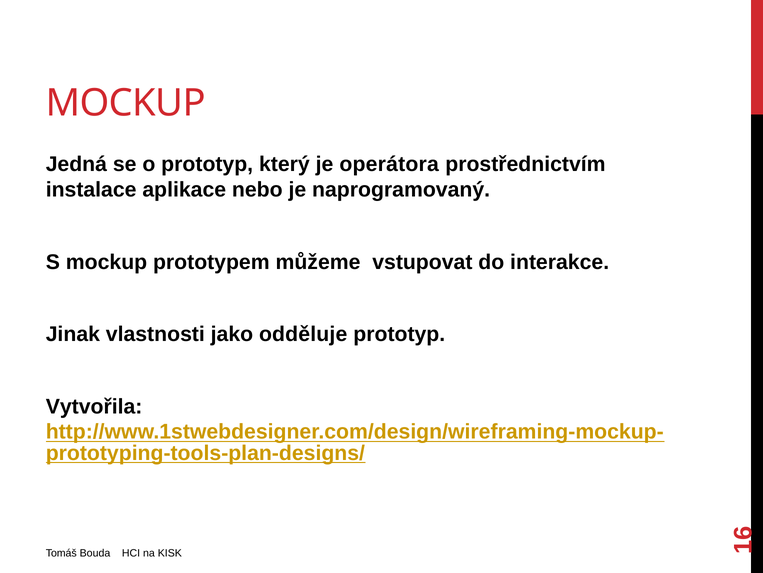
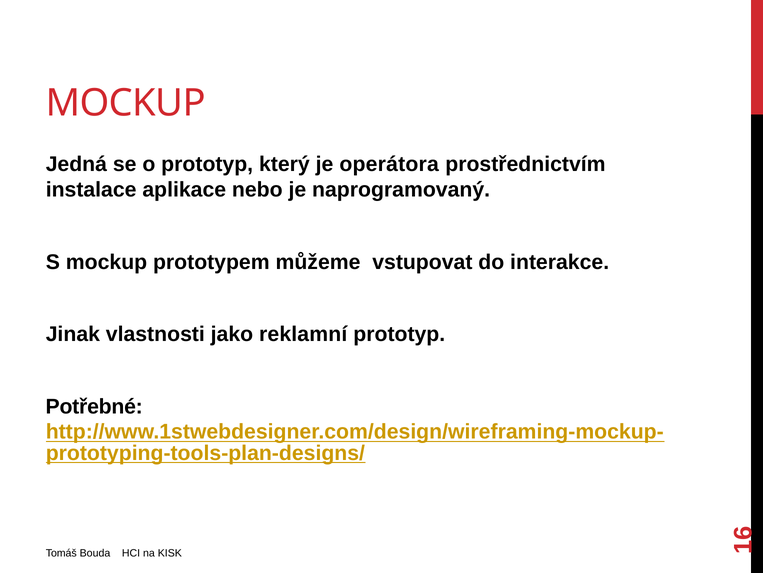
odděluje: odděluje -> reklamní (303, 334)
Vytvořila: Vytvořila -> Potřebné (94, 406)
